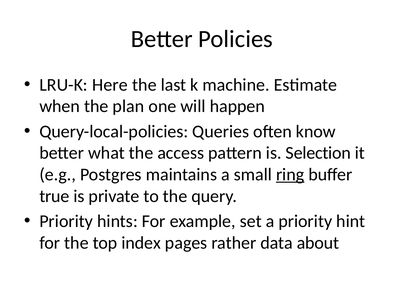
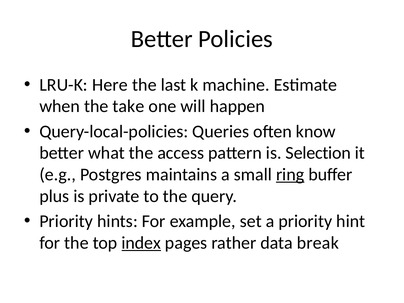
plan: plan -> take (128, 106)
true: true -> plus (54, 196)
index underline: none -> present (141, 243)
about: about -> break (318, 243)
